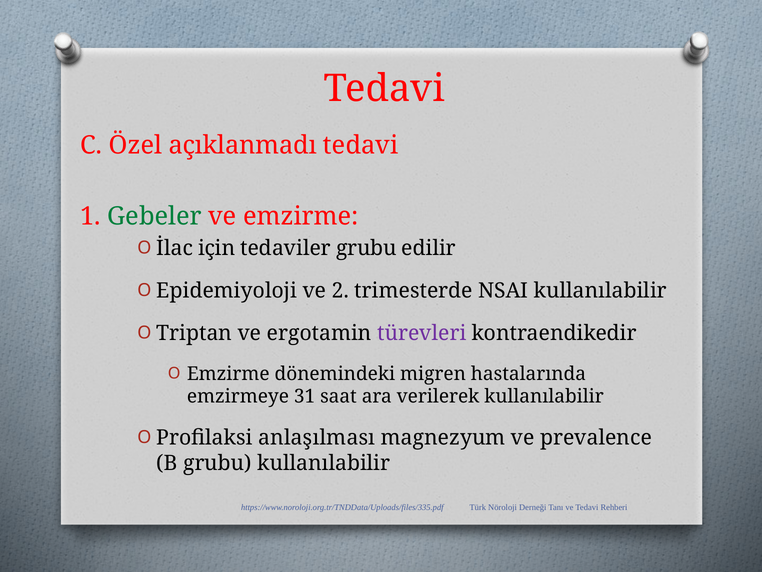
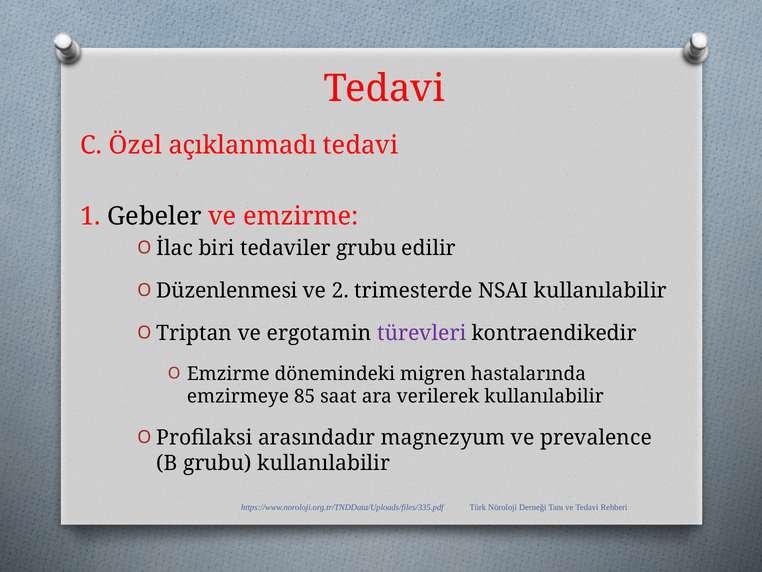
Gebeler colour: green -> black (154, 216)
için: için -> biri (217, 248)
Epidemiyoloji: Epidemiyoloji -> Düzenlenmesi (227, 291)
31: 31 -> 85 (305, 396)
anlaşılması: anlaşılması -> arasındadır (317, 437)
